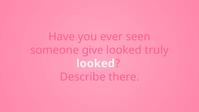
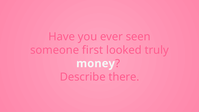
give: give -> first (93, 50)
looked: looked -> money (96, 63)
